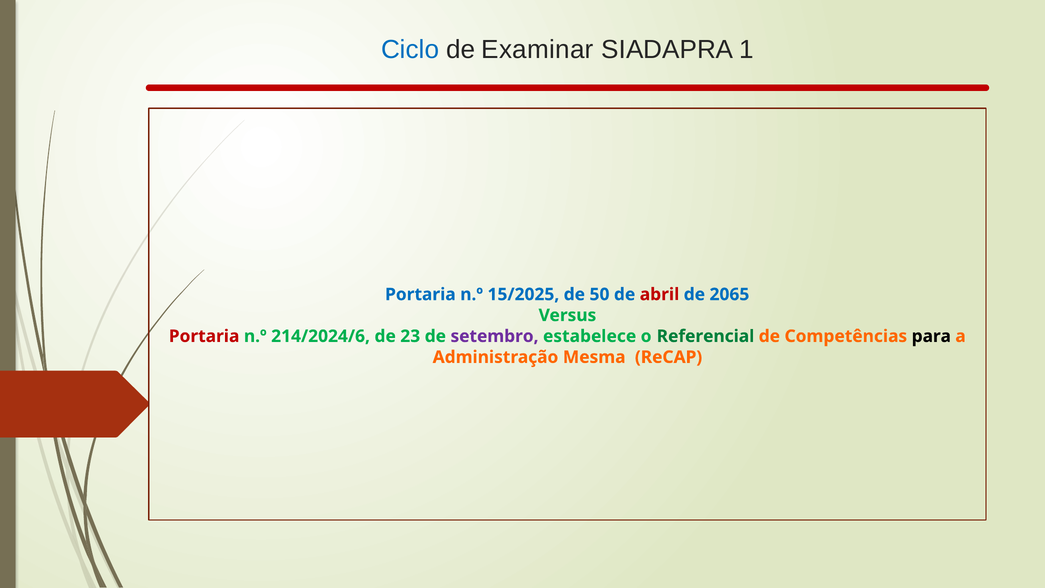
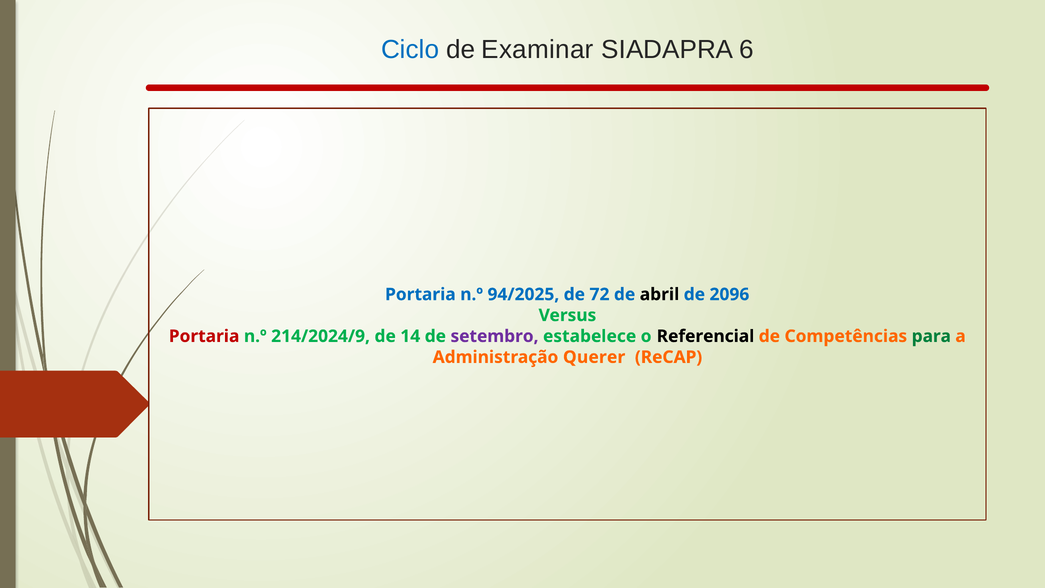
1: 1 -> 6 (747, 50)
15/2025: 15/2025 -> 94/2025 (523, 294)
50: 50 -> 72 (599, 294)
abril colour: red -> black (659, 294)
2065: 2065 -> 2096 (729, 294)
214/2024/6: 214/2024/6 -> 214/2024/9 (321, 336)
23: 23 -> 14 (410, 336)
Referencial colour: green -> black (705, 336)
para colour: black -> green (931, 336)
Mesma: Mesma -> Querer (594, 357)
